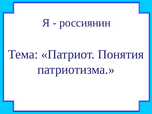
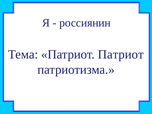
Патриот Понятия: Понятия -> Патриот (121, 54)
